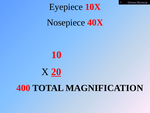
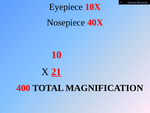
20: 20 -> 21 (56, 72)
